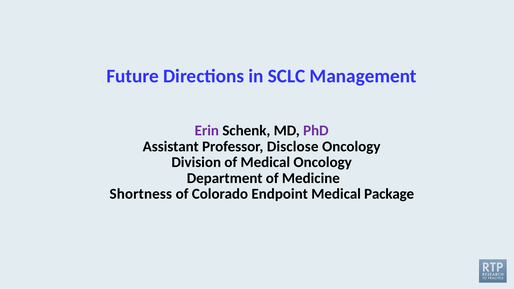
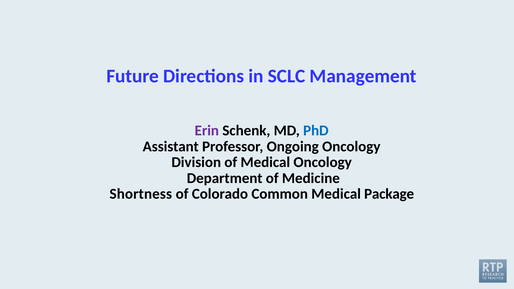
PhD colour: purple -> blue (316, 131)
Disclose: Disclose -> Ongoing (293, 147)
Endpoint: Endpoint -> Common (280, 194)
